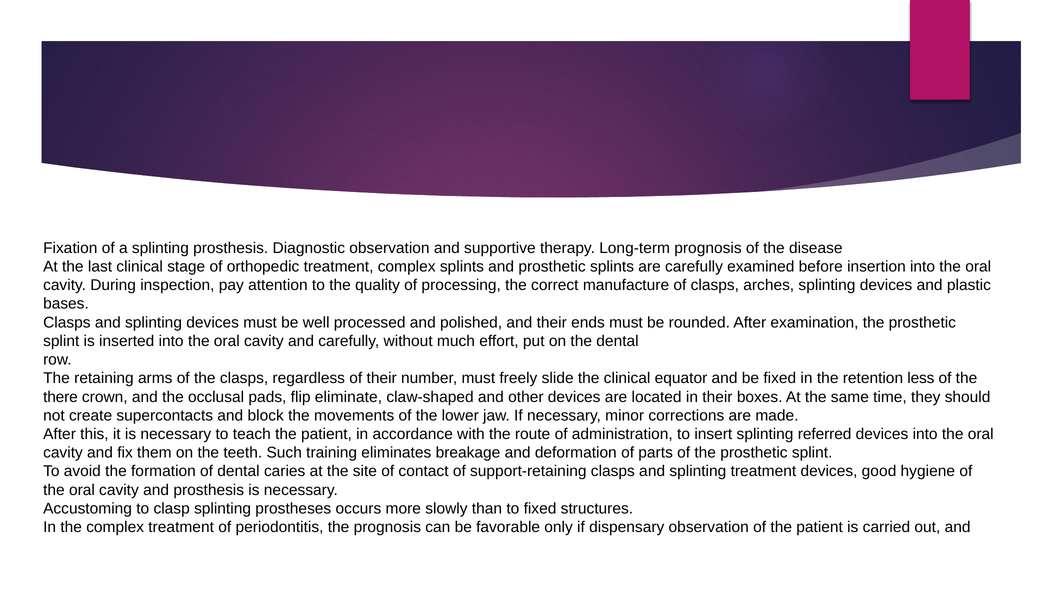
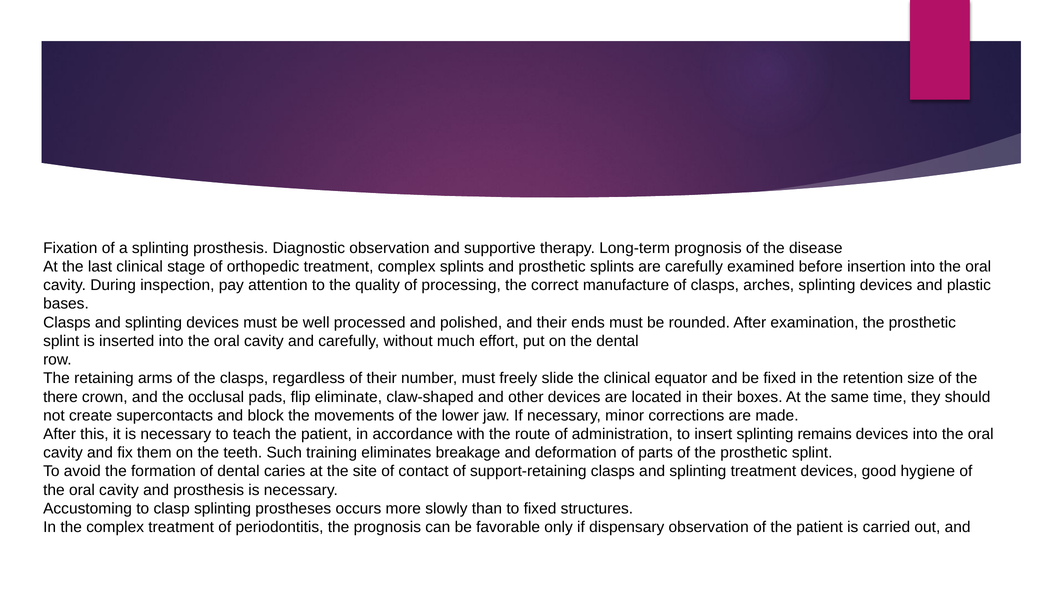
less: less -> size (921, 378)
referred: referred -> remains (825, 434)
